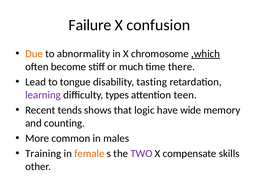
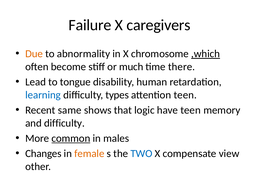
confusion: confusion -> caregivers (158, 25)
tasting: tasting -> human (152, 82)
learning colour: purple -> blue (43, 95)
tends: tends -> same (70, 110)
have wide: wide -> teen (191, 110)
and counting: counting -> difficulty (64, 123)
common underline: none -> present (71, 138)
Training: Training -> Changes (43, 154)
TWO colour: purple -> blue (141, 154)
skills: skills -> view (229, 154)
